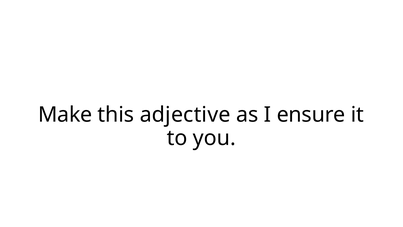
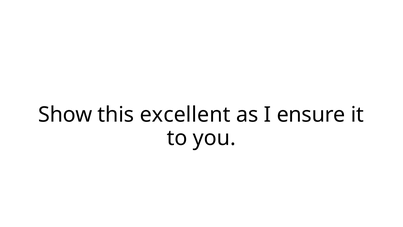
Make: Make -> Show (65, 115)
adjective: adjective -> excellent (185, 115)
